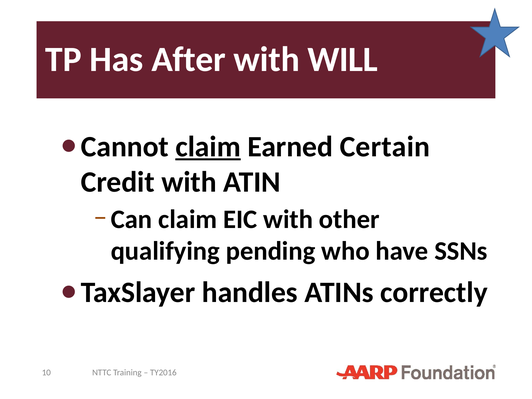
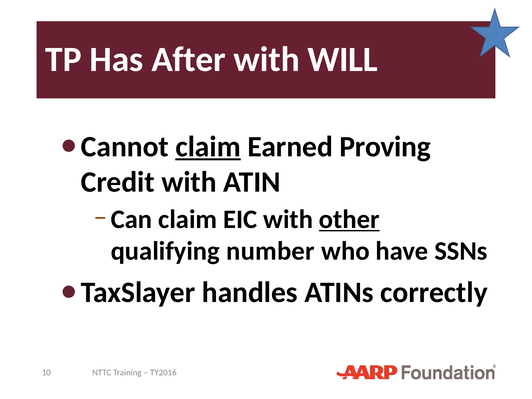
Certain: Certain -> Proving (385, 147)
other underline: none -> present (349, 219)
pending: pending -> number (270, 251)
